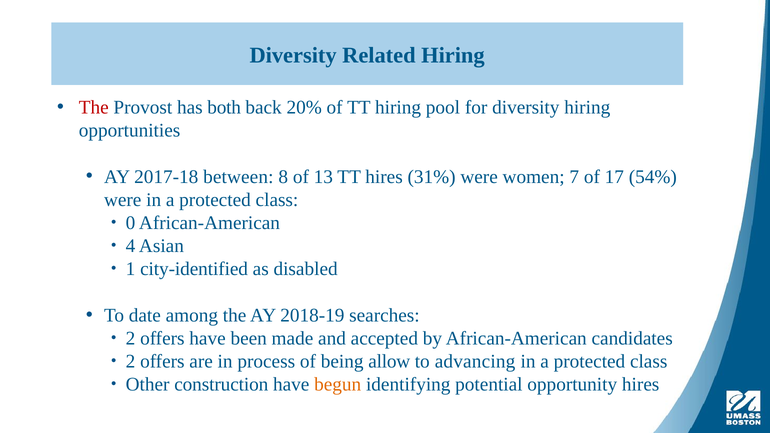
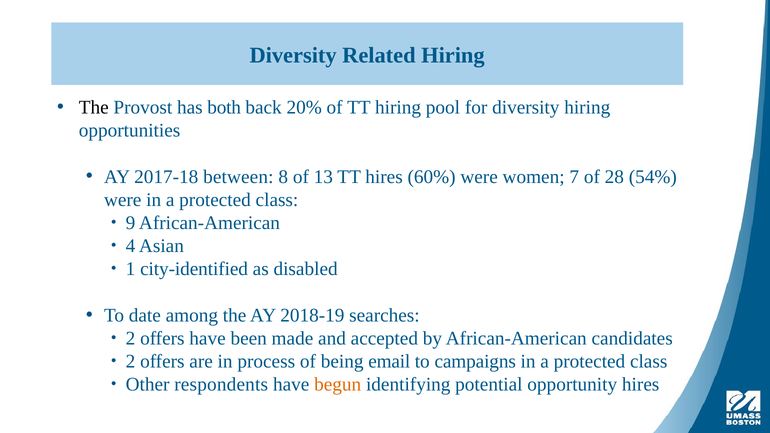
The colour: red -> black (94, 107)
31%: 31% -> 60% (432, 177)
17: 17 -> 28 (614, 177)
0: 0 -> 9 (130, 223)
allow: allow -> email (389, 362)
advancing: advancing -> campaigns (475, 362)
construction: construction -> respondents (221, 385)
